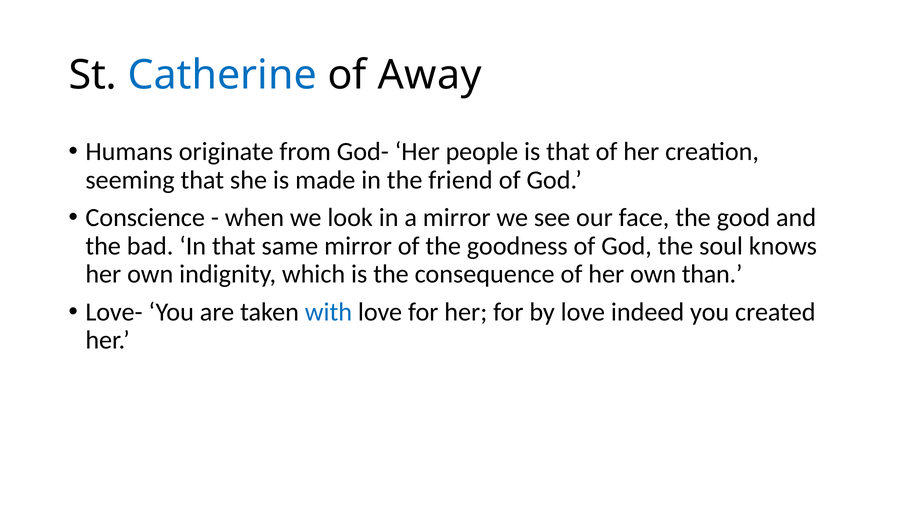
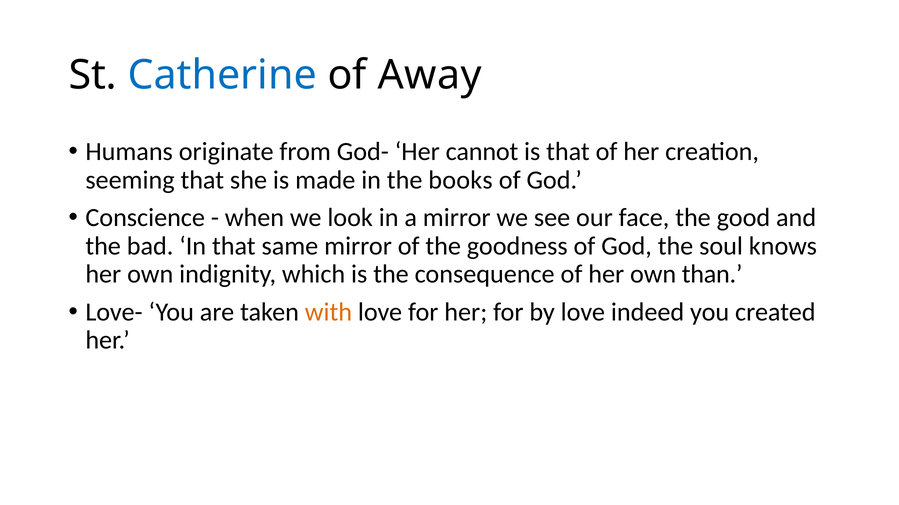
people: people -> cannot (482, 152)
friend: friend -> books (460, 180)
with colour: blue -> orange (328, 312)
